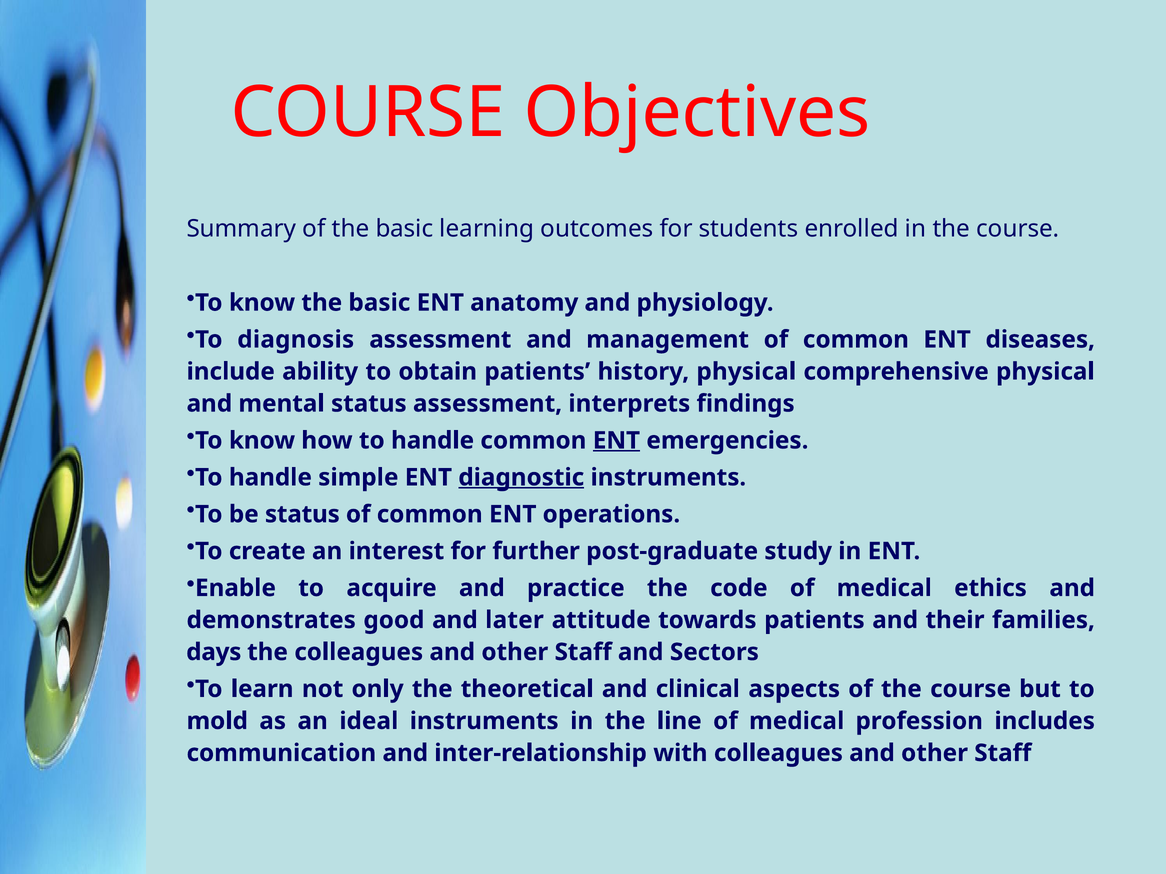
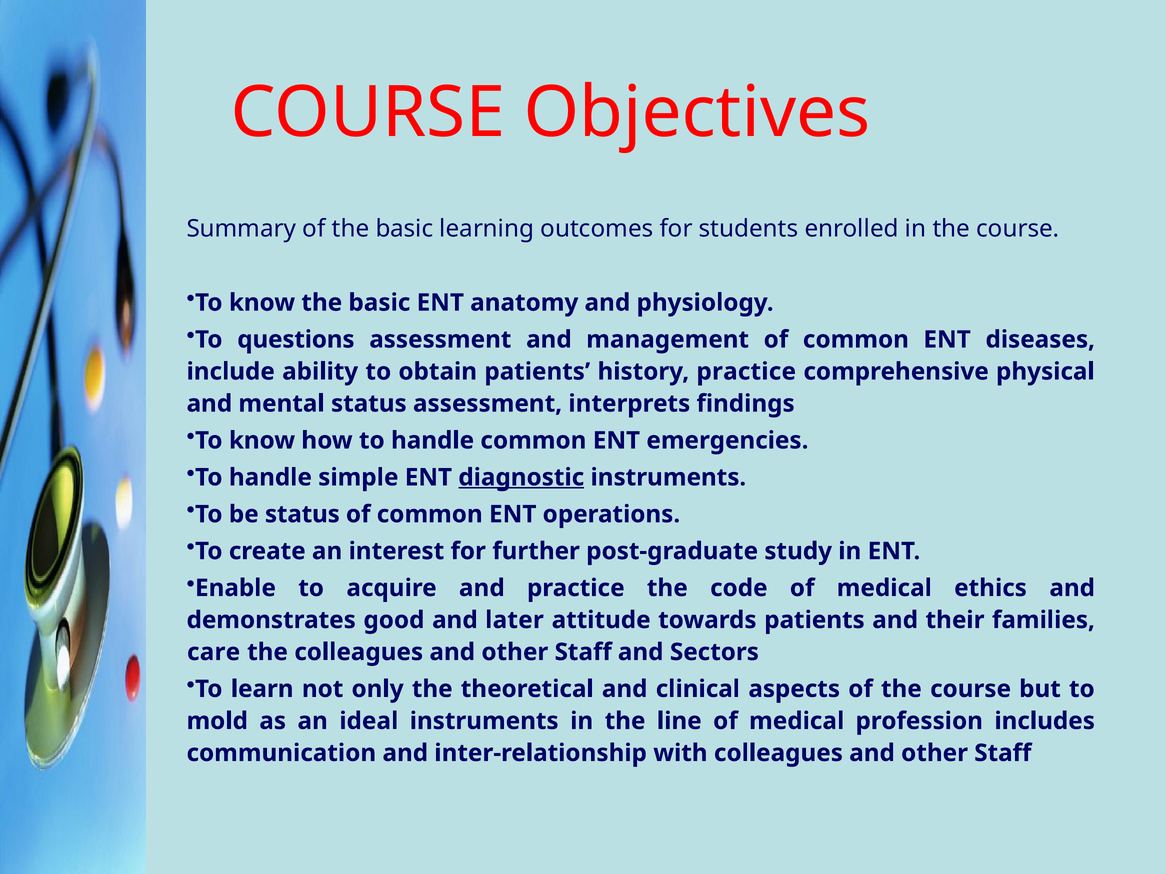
diagnosis: diagnosis -> questions (296, 340)
history physical: physical -> practice (746, 372)
ENT underline: present -> none (616, 441)
days: days -> care (214, 652)
